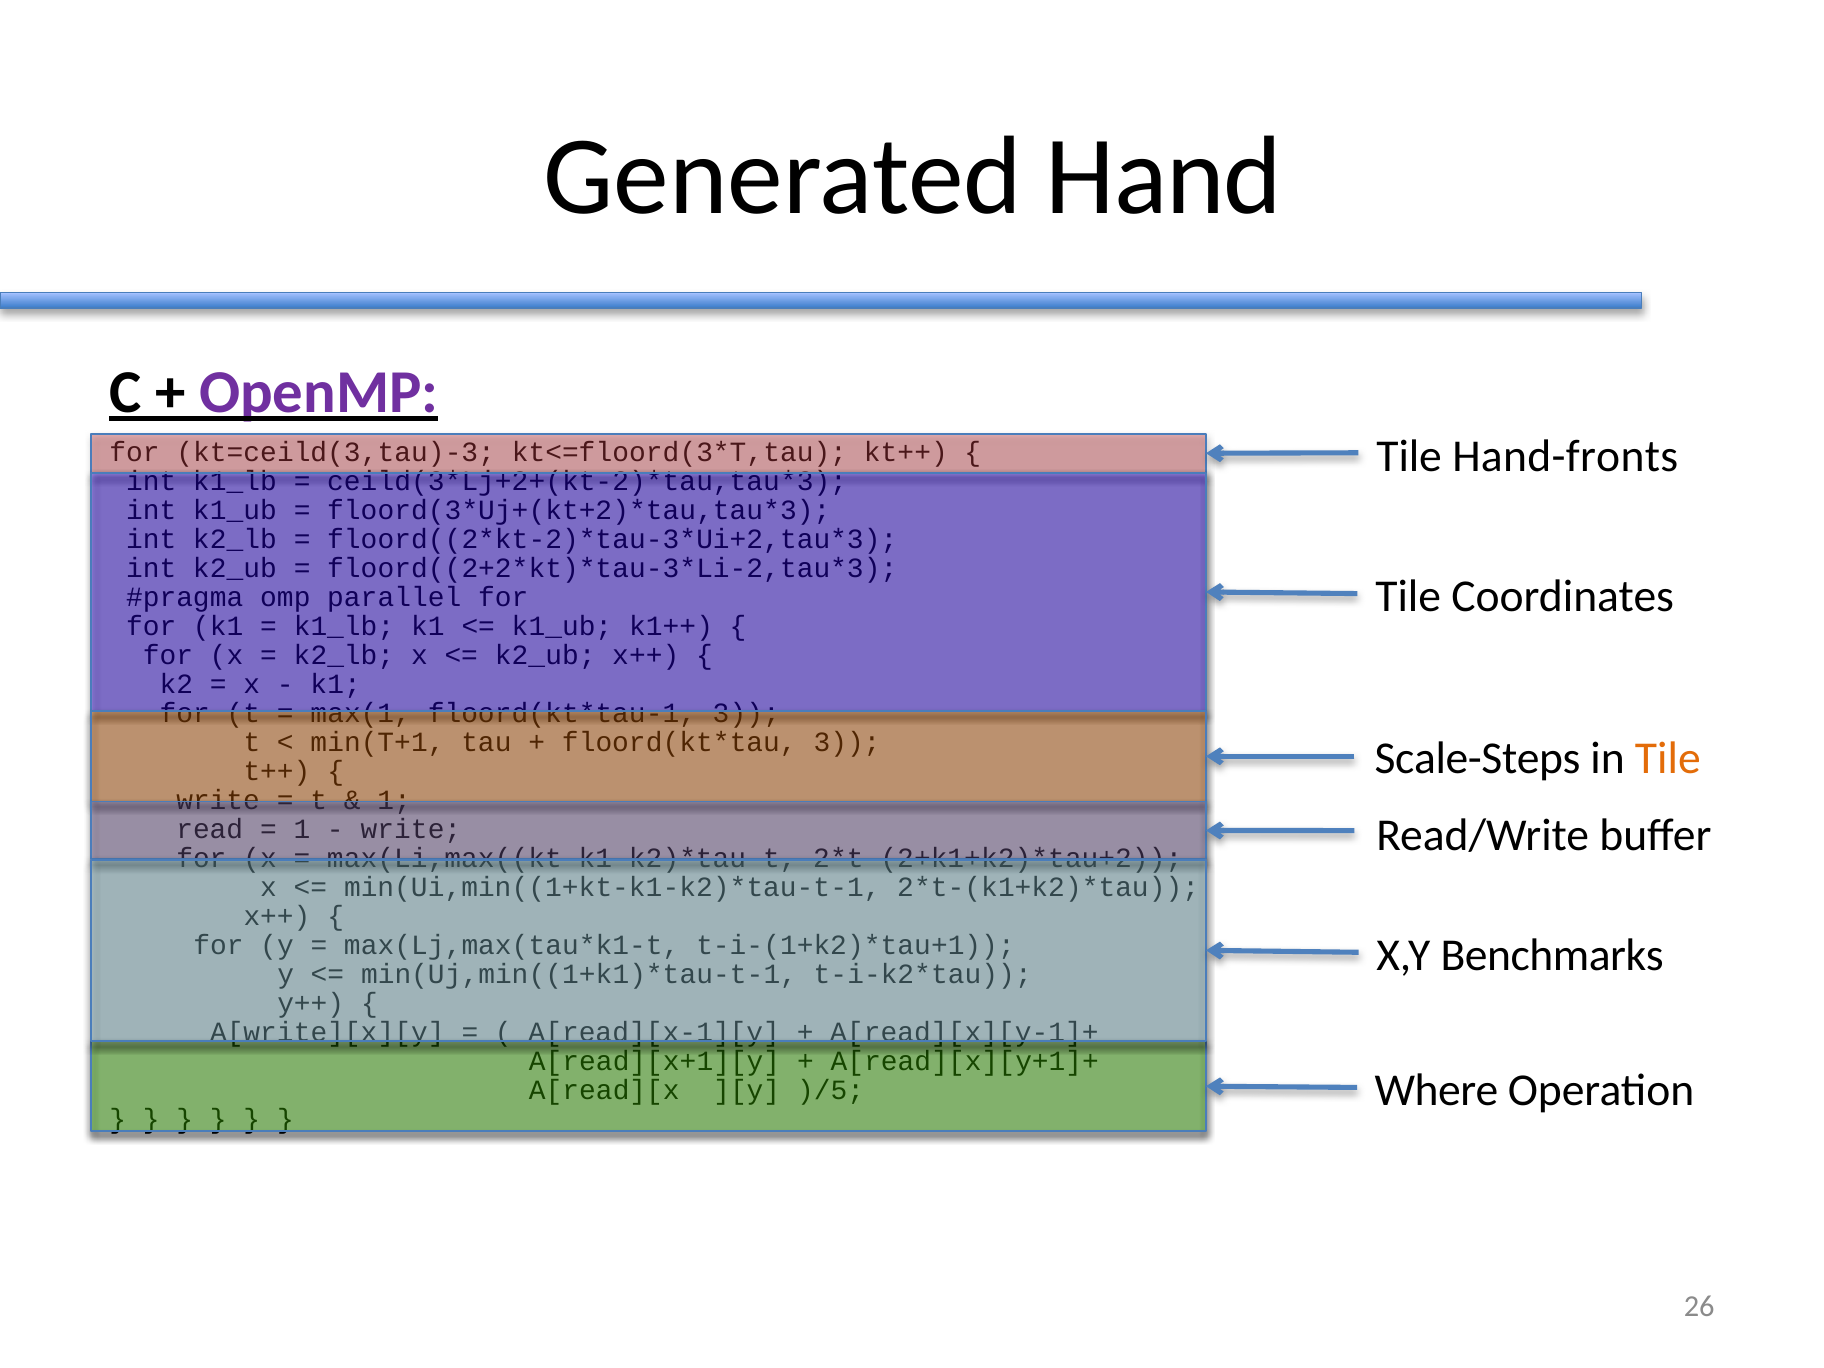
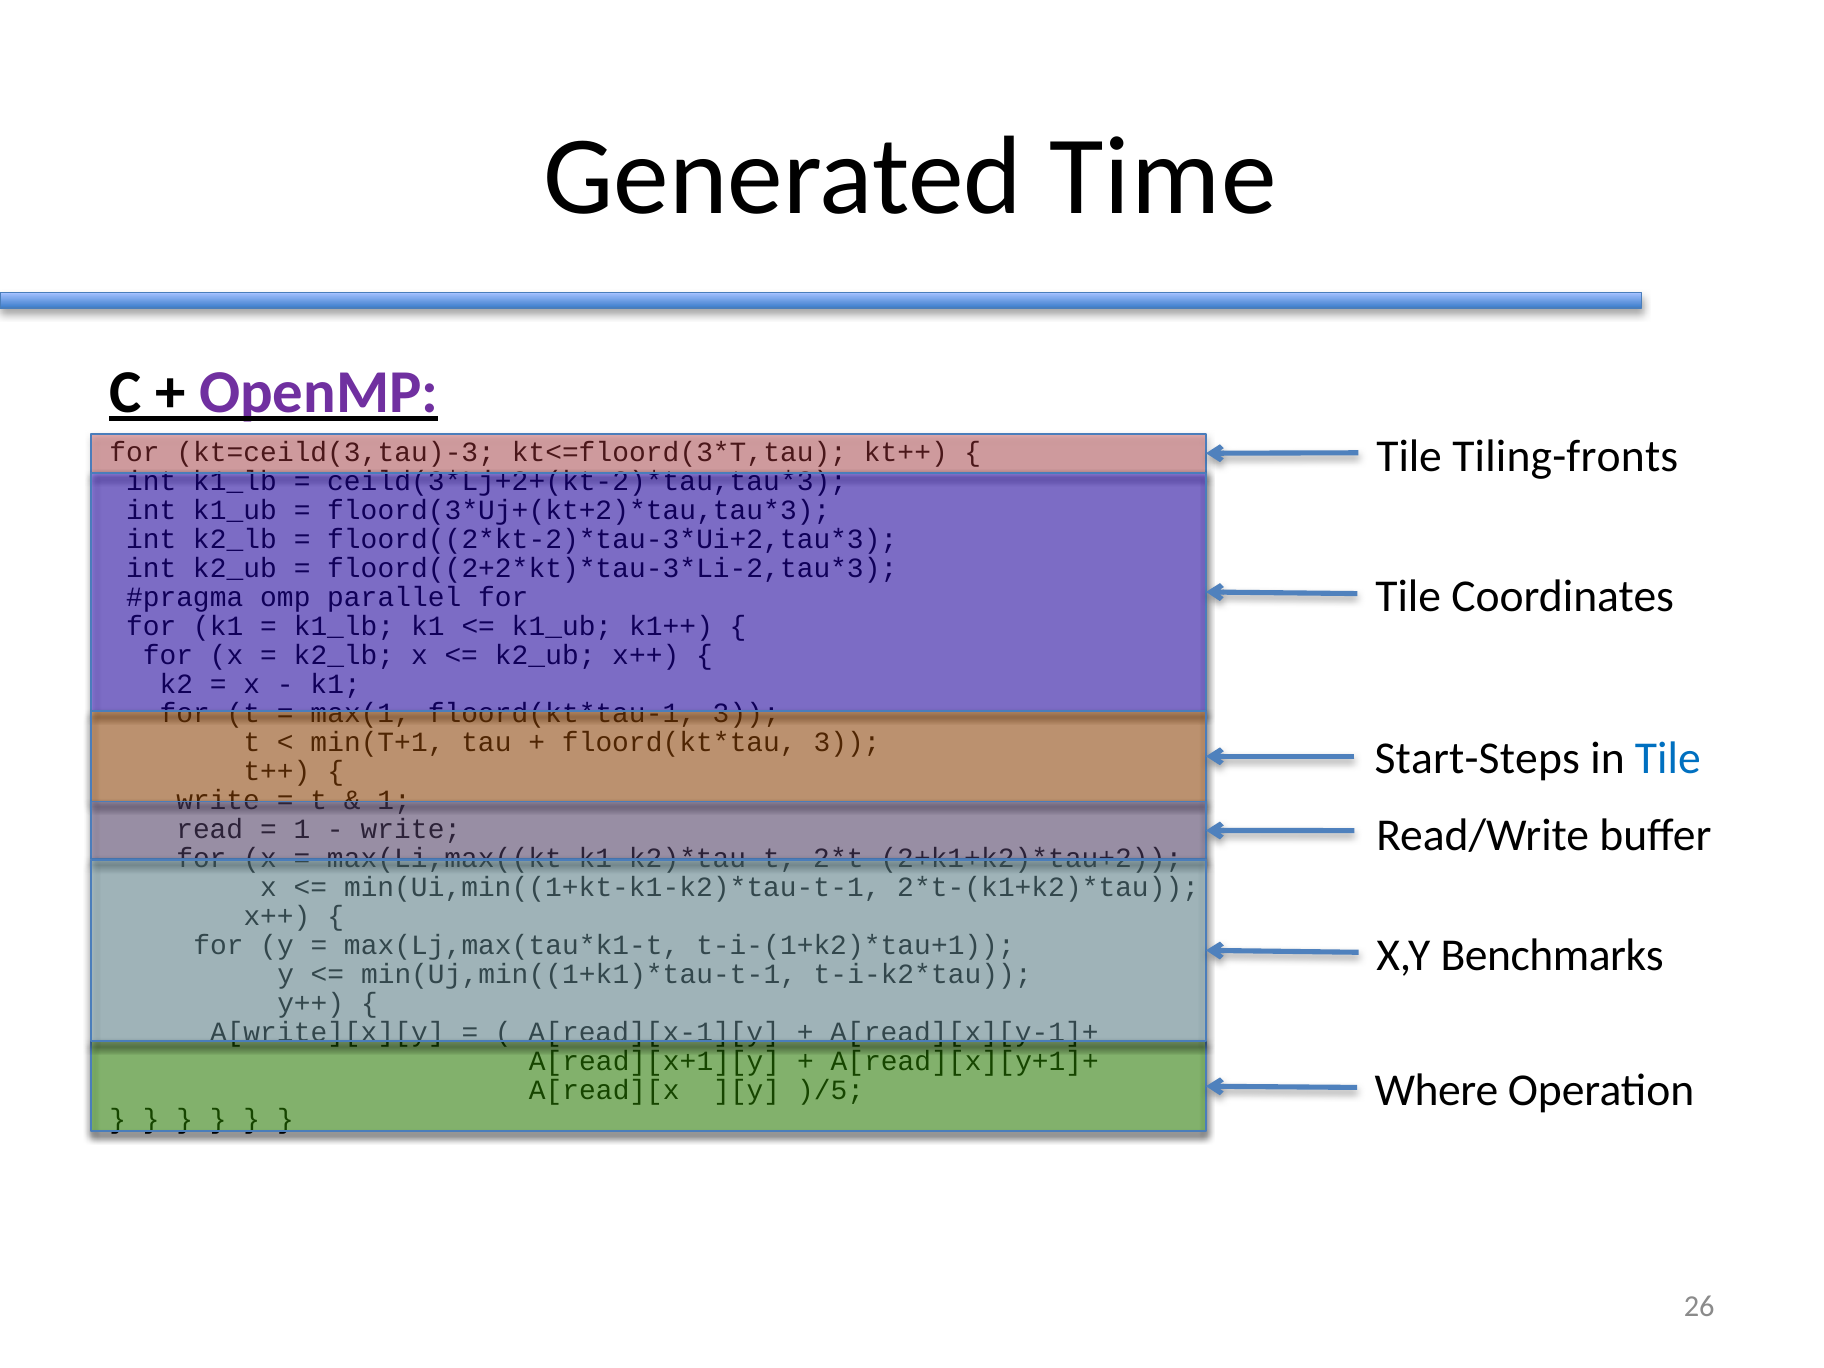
Hand: Hand -> Time (1163, 177)
Hand-fronts: Hand-fronts -> Tiling-fronts (1565, 456)
Scale-Steps: Scale-Steps -> Start-Steps (1477, 758)
Tile colour: orange -> blue (1668, 758)
